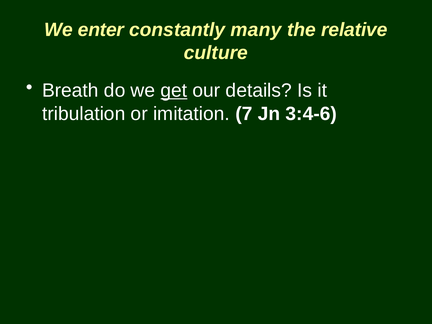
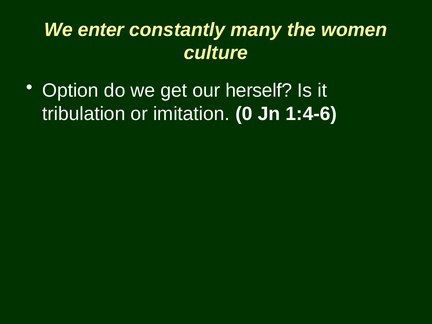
relative: relative -> women (354, 30)
Breath: Breath -> Option (70, 91)
get underline: present -> none (174, 91)
details: details -> herself (259, 91)
7: 7 -> 0 (244, 114)
3:4-6: 3:4-6 -> 1:4-6 (311, 114)
